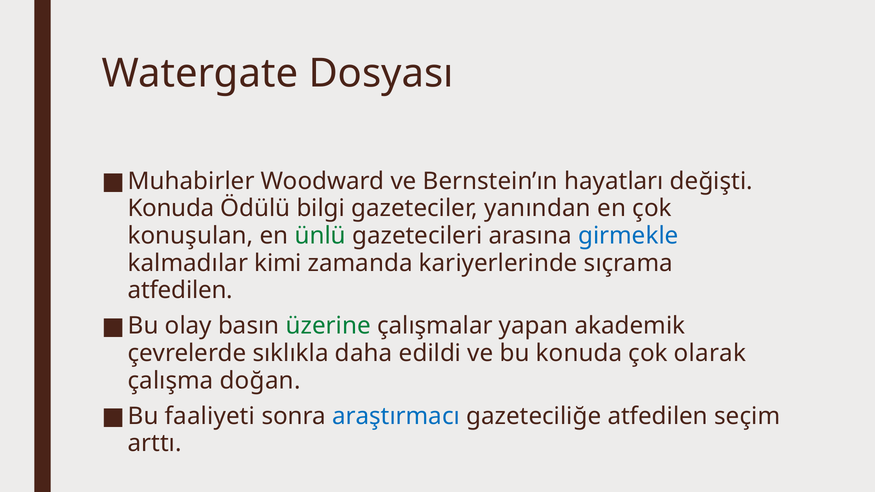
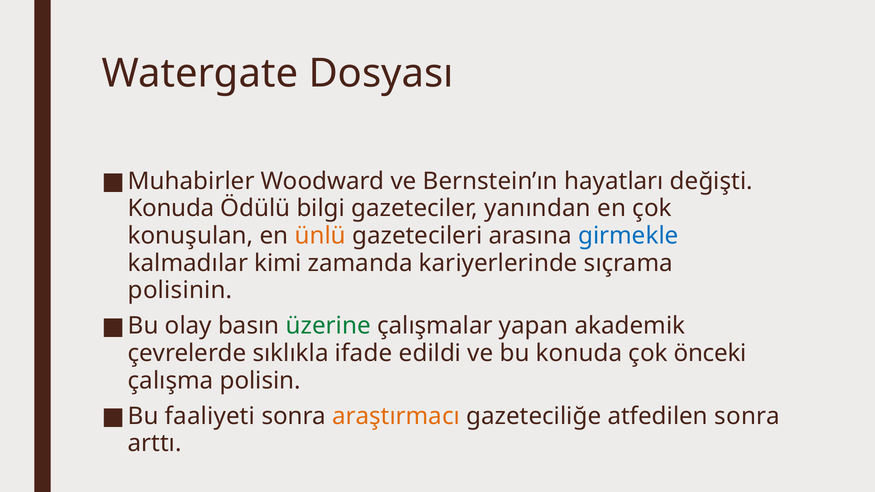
ünlü colour: green -> orange (320, 236)
atfedilen: atfedilen -> polisinin (180, 291)
daha: daha -> ifade (364, 353)
olarak: olarak -> önceki (710, 353)
doğan: doğan -> polisin (260, 381)
araştırmacı colour: blue -> orange (396, 416)
atfedilen seçim: seçim -> sonra (747, 416)
